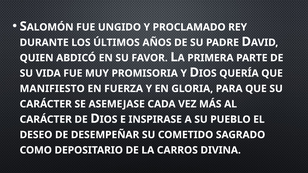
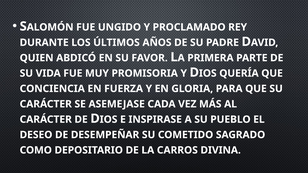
MANIFIESTO: MANIFIESTO -> CONCIENCIA (52, 89)
